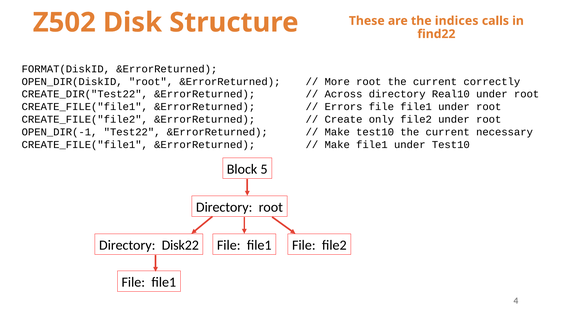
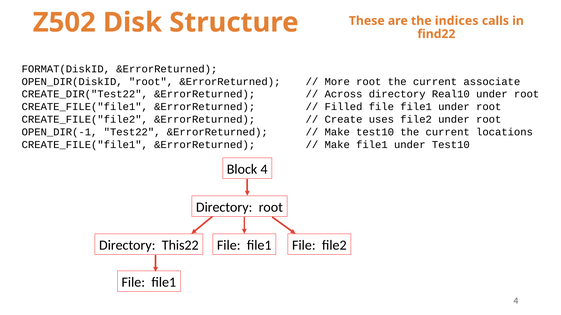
correctly: correctly -> associate (492, 82)
Errors: Errors -> Filled (344, 107)
only: only -> uses (381, 120)
necessary: necessary -> locations (505, 132)
Block 5: 5 -> 4 (264, 169)
Disk22: Disk22 -> This22 (180, 246)
